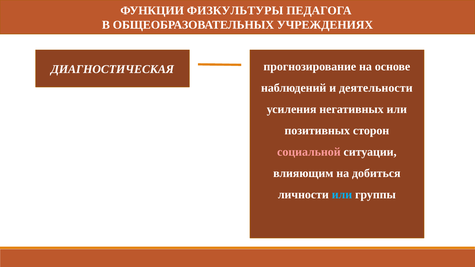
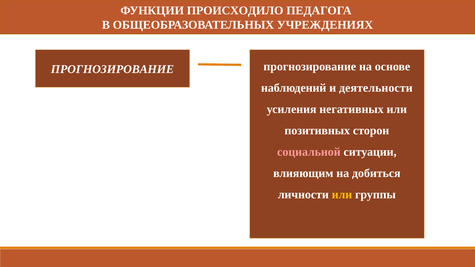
ФИЗКУЛЬТУРЫ: ФИЗКУЛЬТУРЫ -> ПРОИСХОДИЛО (235, 11)
ДИАГНОСТИЧЕСКАЯ: ДИАГНОСТИЧЕСКАЯ -> ПРОГНОЗИРОВАНИЕ (112, 69)
или colour: light blue -> yellow (342, 195)
